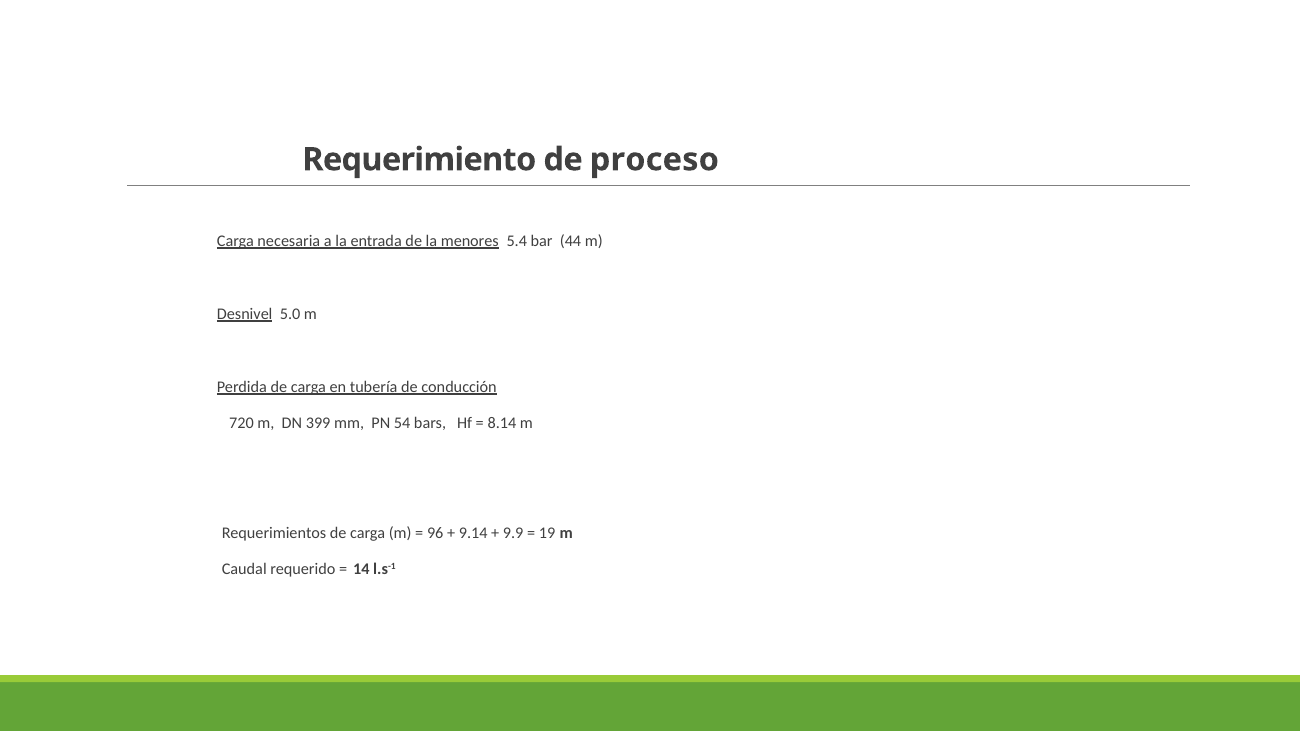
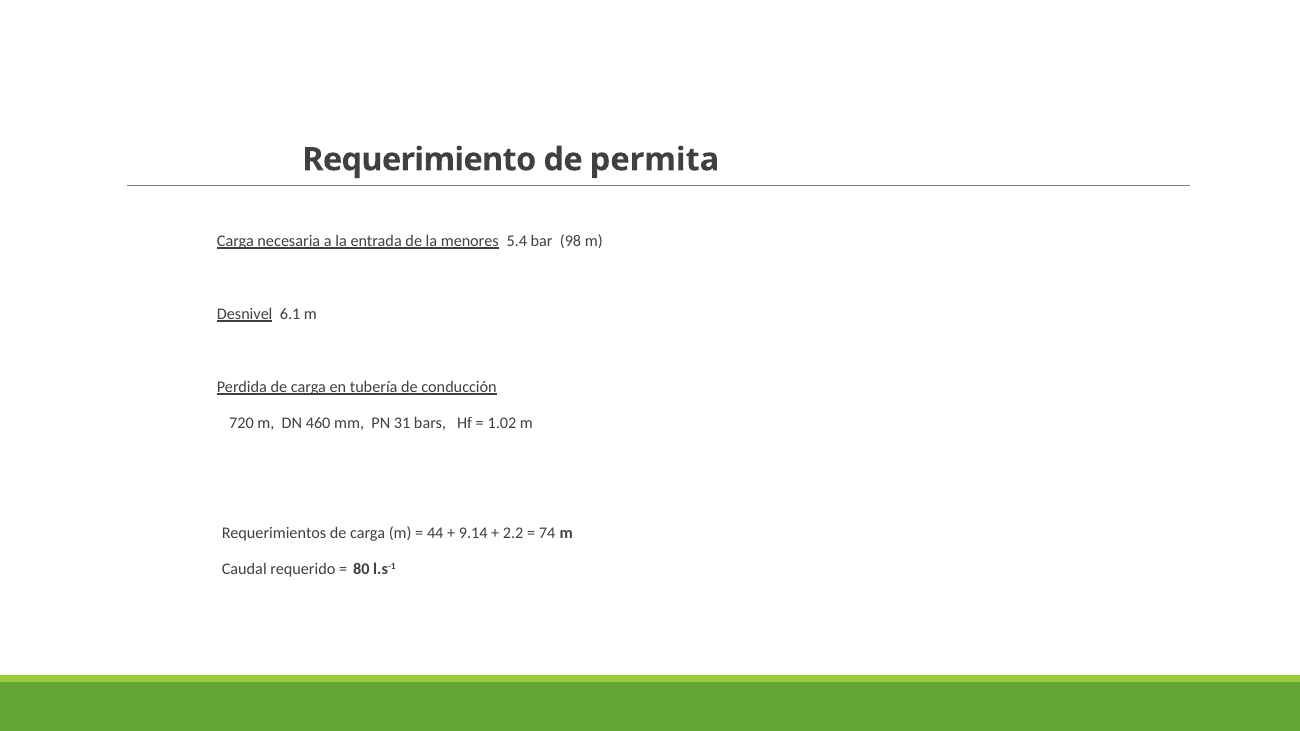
proceso: proceso -> permita (654, 160)
44: 44 -> 98 (571, 241)
5.0: 5.0 -> 6.1 (290, 314)
399: 399 -> 460 (318, 424)
54: 54 -> 31 (402, 424)
8.14: 8.14 -> 1.02 (502, 424)
96: 96 -> 44 (435, 533)
9.9: 9.9 -> 2.2 (513, 533)
19: 19 -> 74 (547, 533)
14: 14 -> 80 (361, 570)
